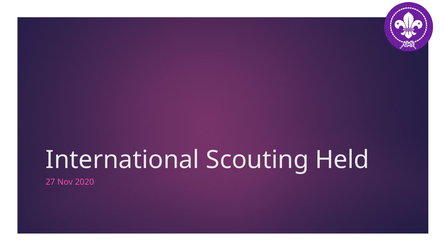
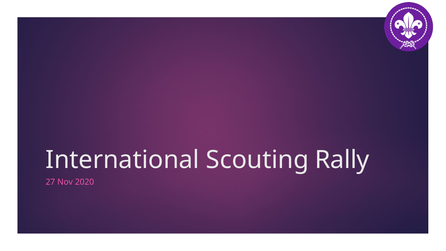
Held: Held -> Rally (342, 160)
